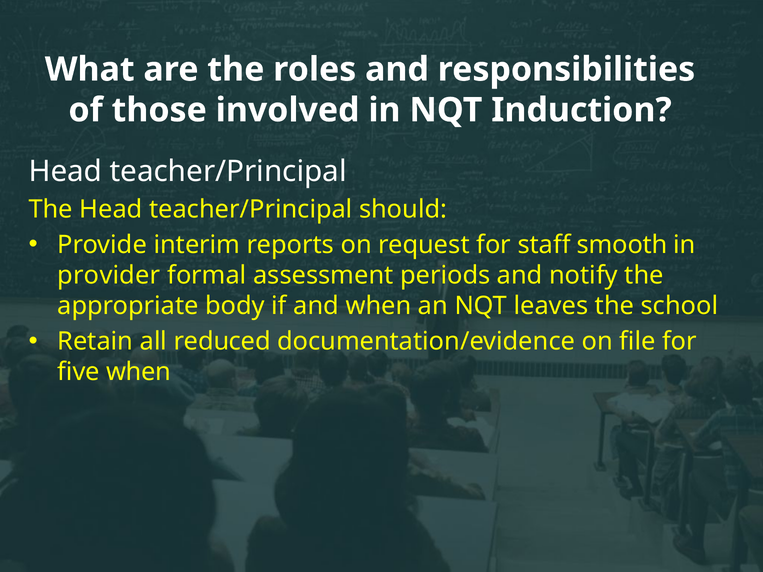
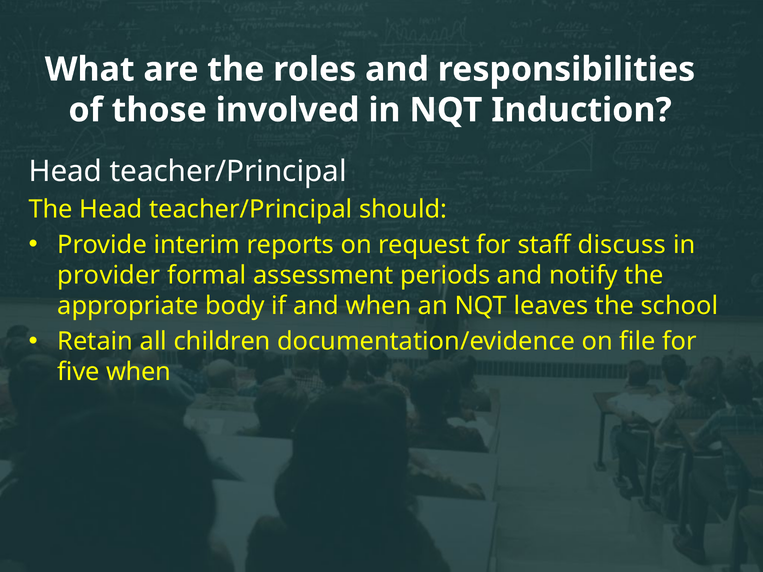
smooth: smooth -> discuss (622, 245)
reduced: reduced -> children (222, 342)
